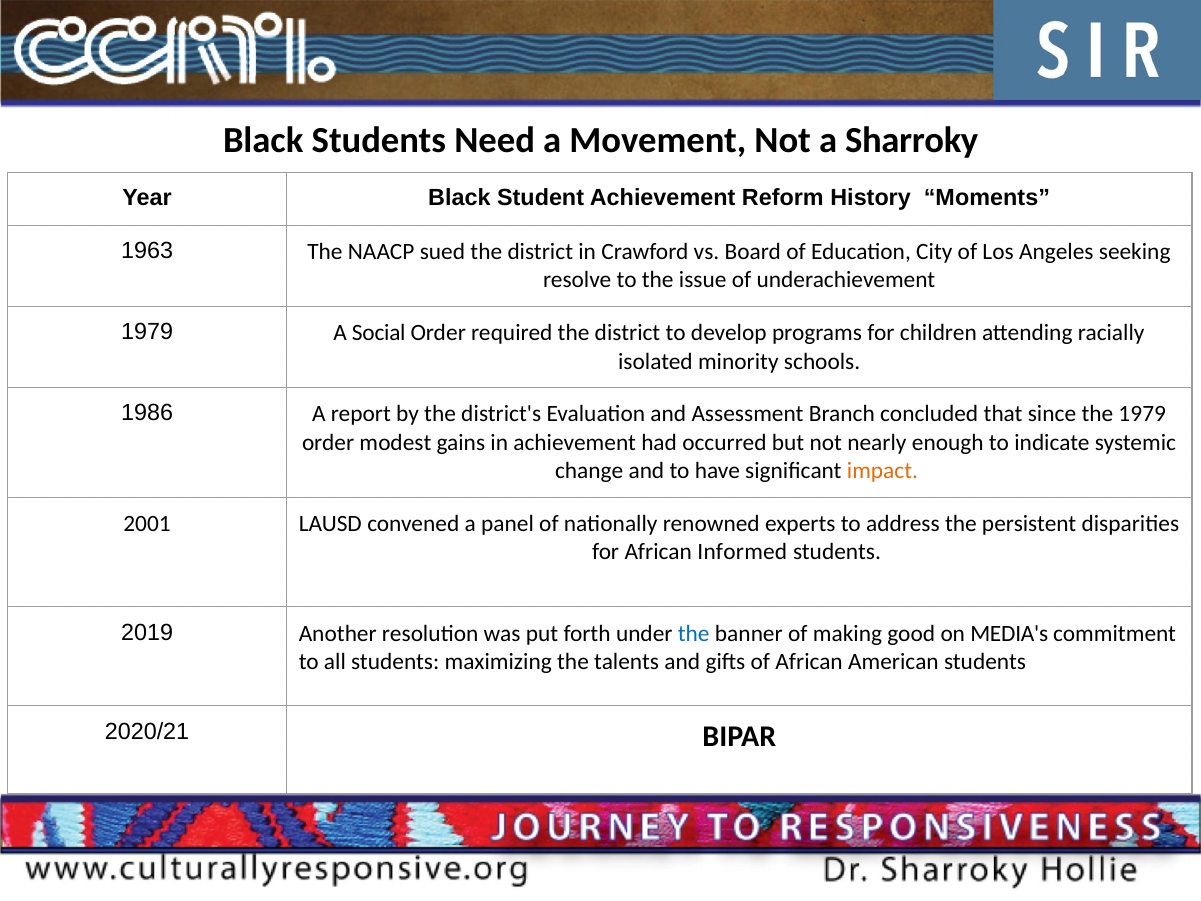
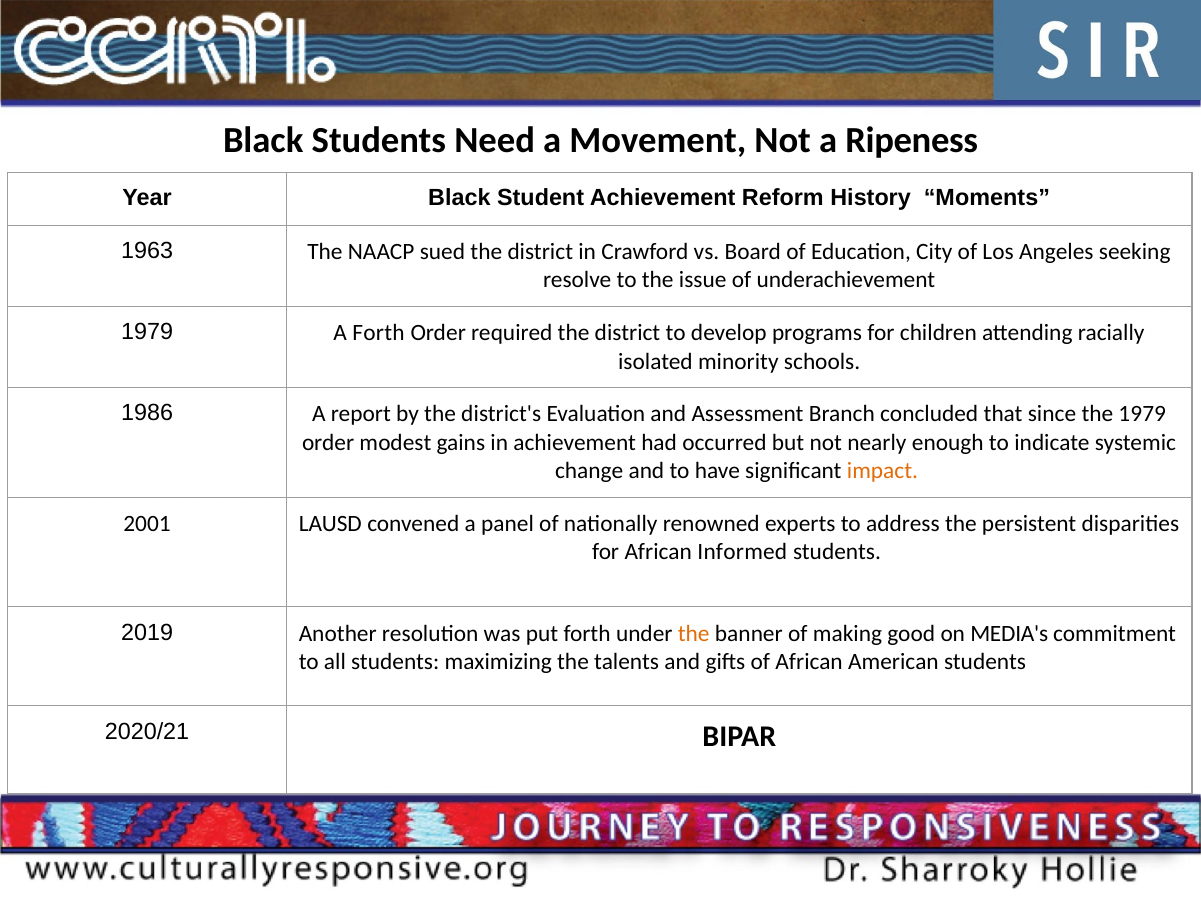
Sharroky: Sharroky -> Ripeness (912, 140)
A Social: Social -> Forth (379, 333)
the colour: blue -> orange (694, 633)
